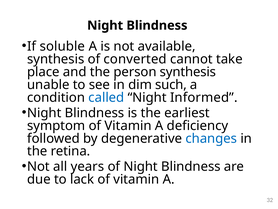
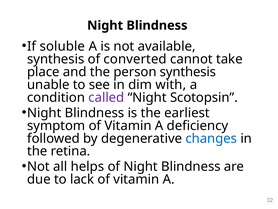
such: such -> with (171, 84)
called colour: blue -> purple (106, 97)
Informed: Informed -> Scotopsin (204, 97)
years: years -> helps (87, 166)
